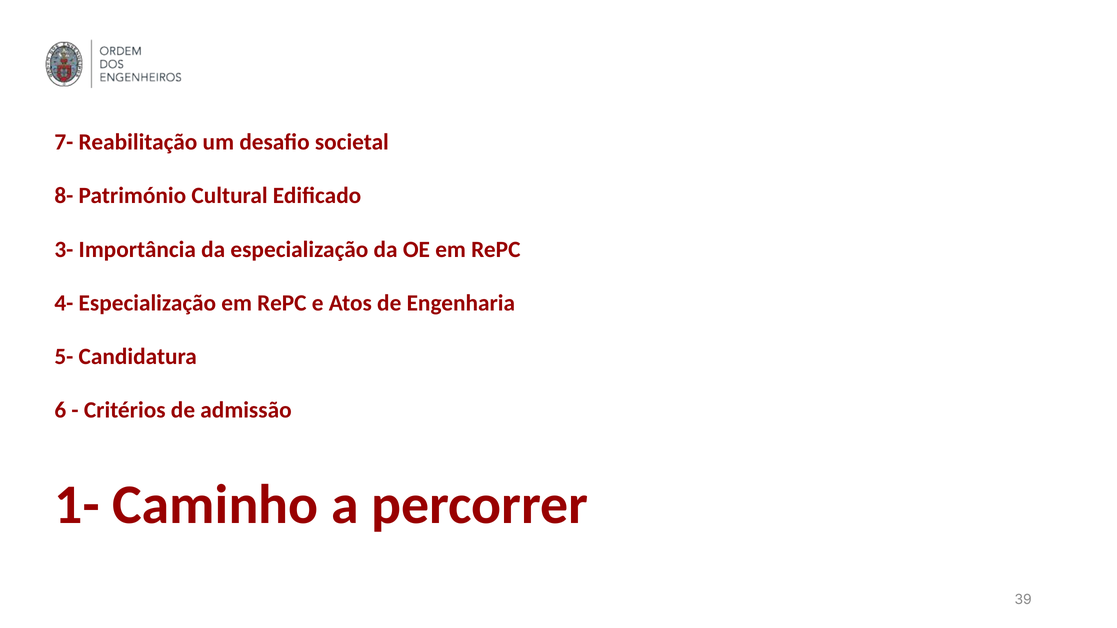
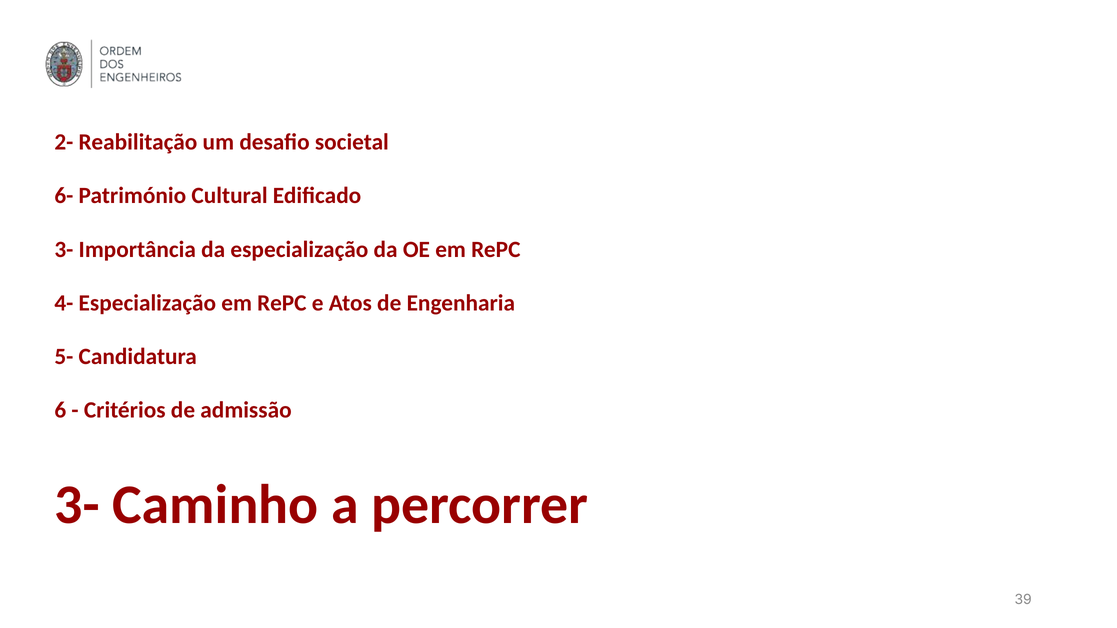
7-: 7- -> 2- (64, 142)
8-: 8- -> 6- (64, 196)
1-: 1- -> 3- (77, 505)
